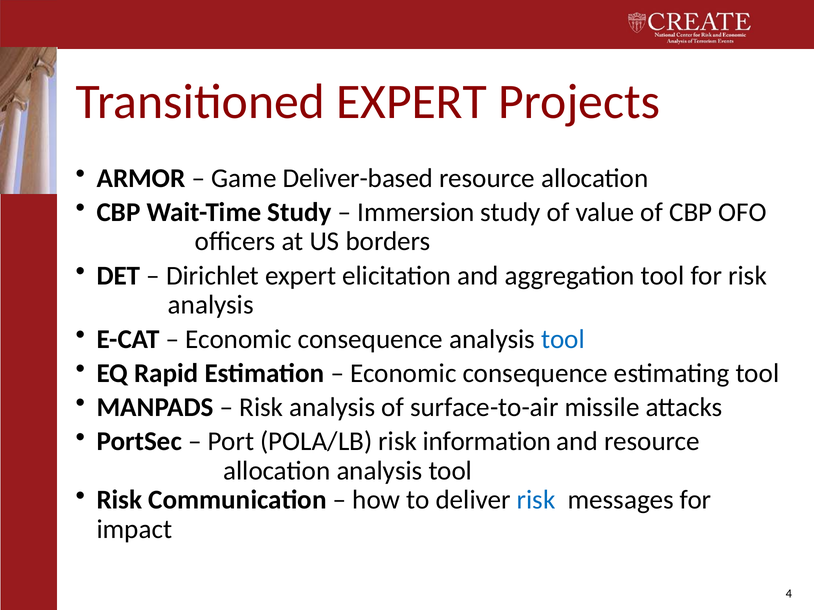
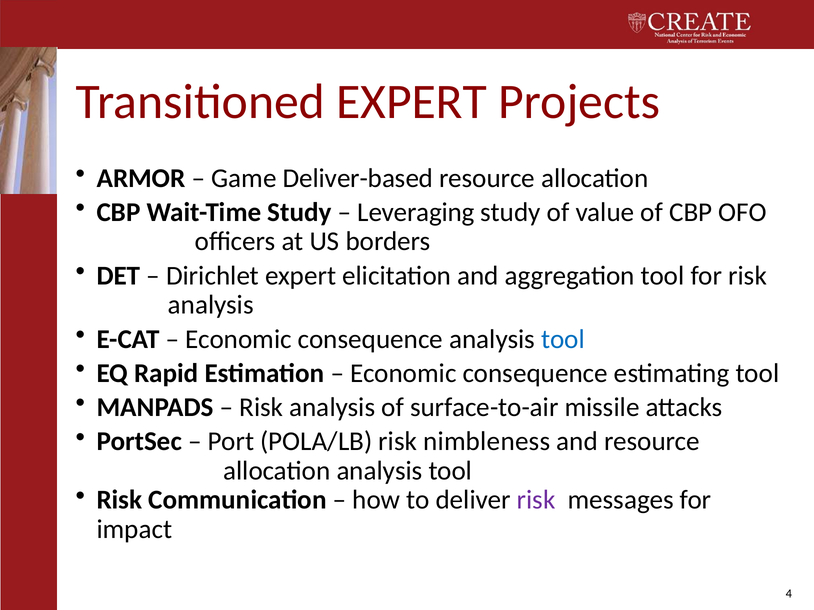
Immersion: Immersion -> Leveraging (416, 212)
information: information -> nimbleness (487, 442)
risk colour: blue -> purple (536, 500)
